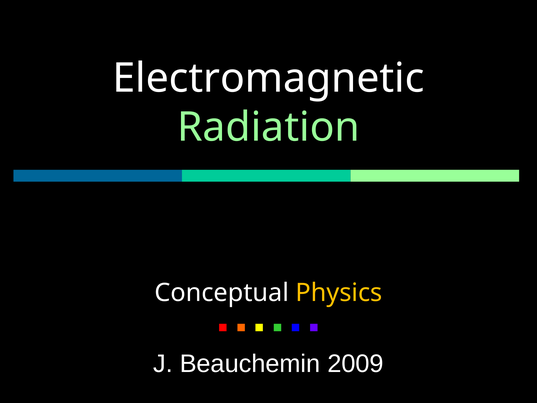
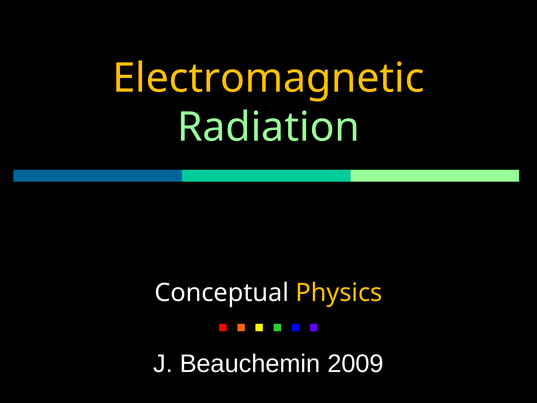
Electromagnetic colour: white -> yellow (269, 78)
